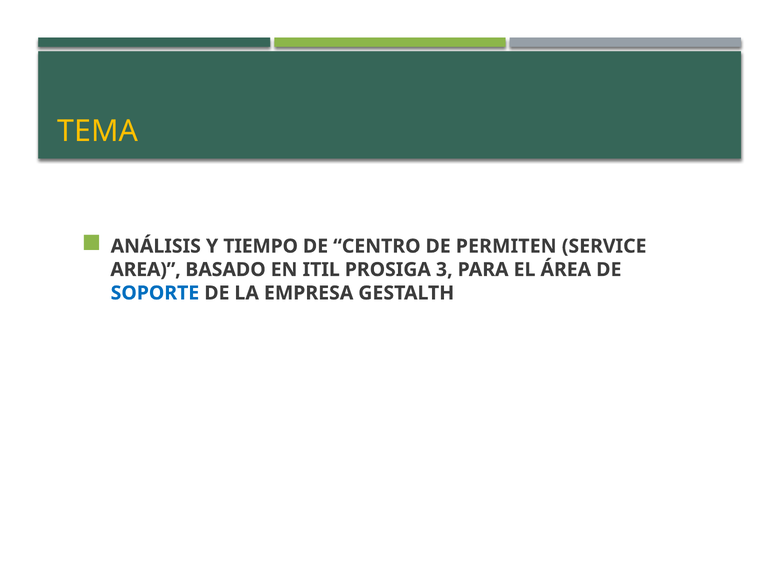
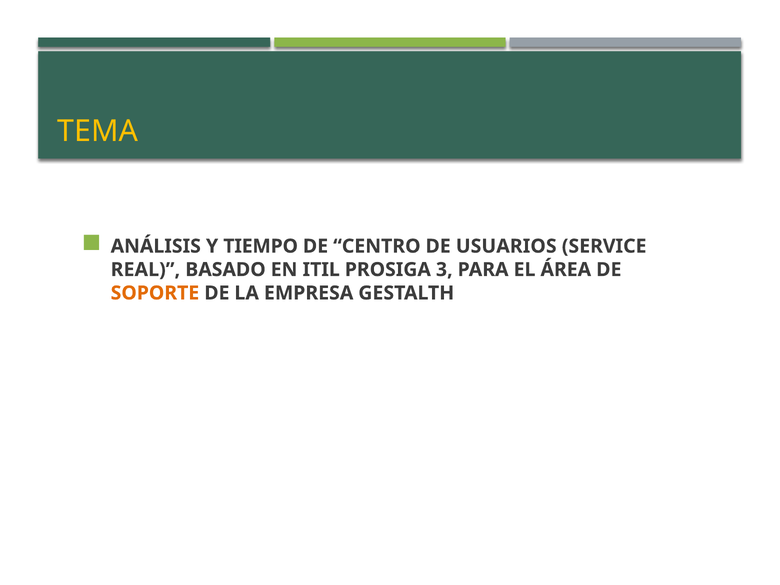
PERMITEN: PERMITEN -> USUARIOS (506, 246)
AREA: AREA -> REAL (145, 270)
SOPORTE colour: blue -> orange (155, 293)
